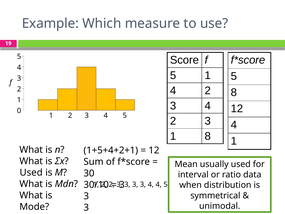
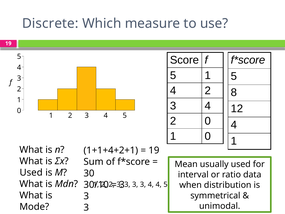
Example: Example -> Discrete (50, 23)
3: 3 -> 0 (208, 121)
1 8: 8 -> 0 (208, 136)
1+5+4+2+1: 1+5+4+2+1 -> 1+1+4+2+1 (111, 150)
12: 12 -> 19 (154, 150)
